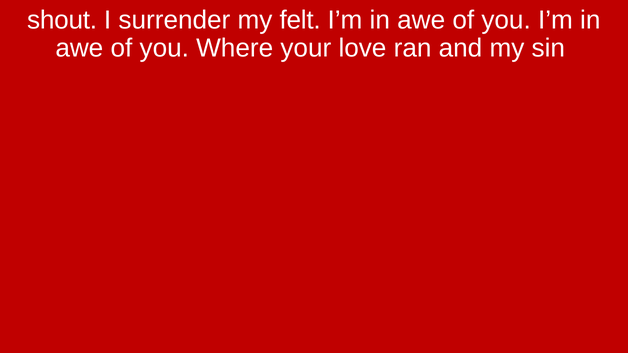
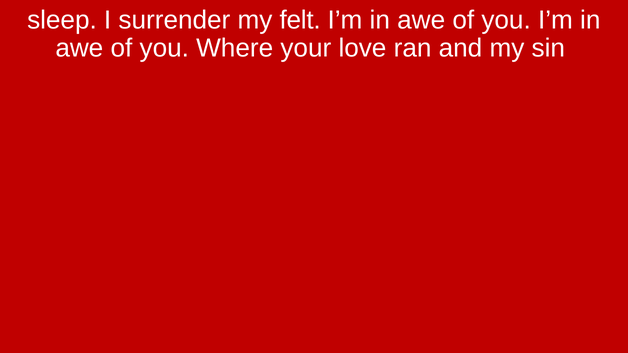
shout: shout -> sleep (62, 20)
